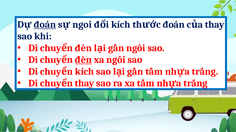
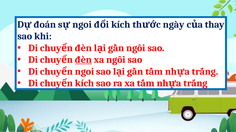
đoán underline: present -> none (45, 25)
đoán: đoán -> ngày (174, 25)
kích: kích -> ngoi (85, 72)
thay: thay -> kích (85, 84)
